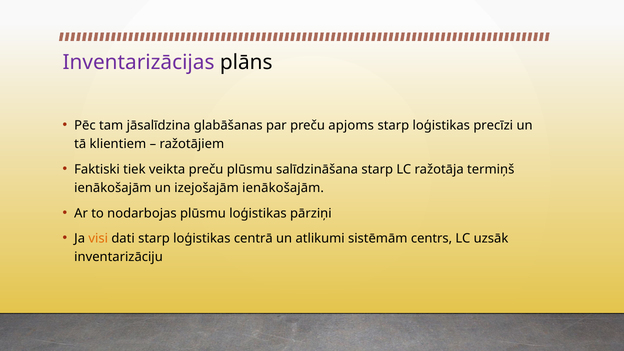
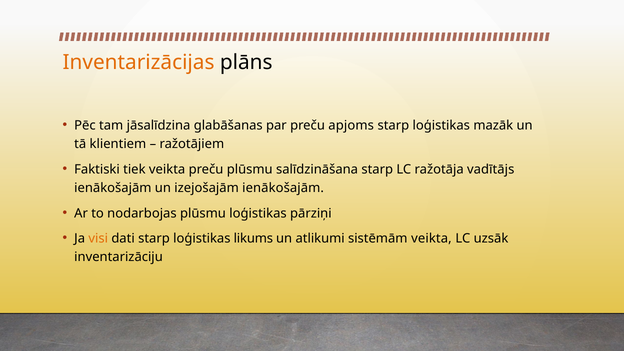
Inventarizācijas colour: purple -> orange (139, 62)
precīzi: precīzi -> mazāk (493, 125)
termiņš: termiņš -> vadītājs (491, 169)
centrā: centrā -> likums (253, 238)
sistēmām centrs: centrs -> veikta (431, 238)
